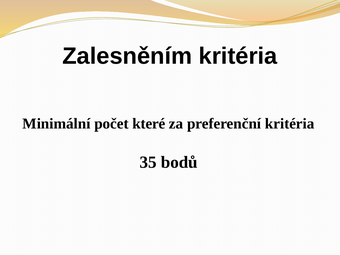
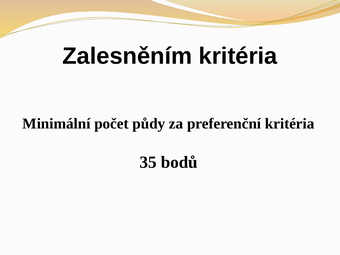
které: které -> půdy (149, 124)
